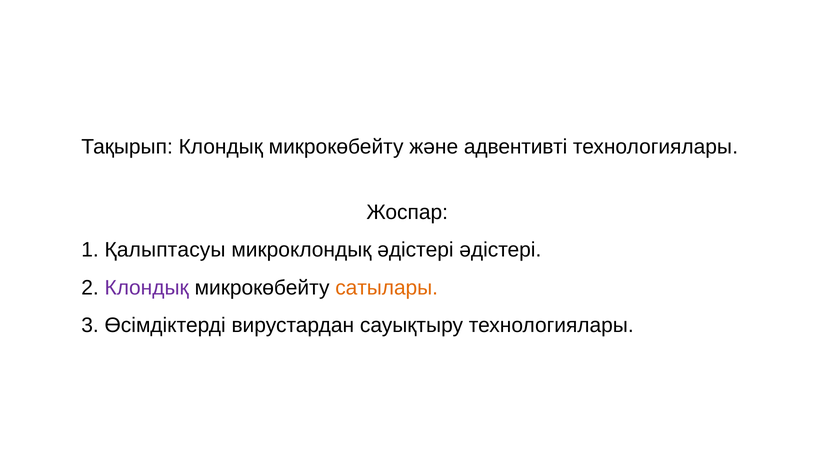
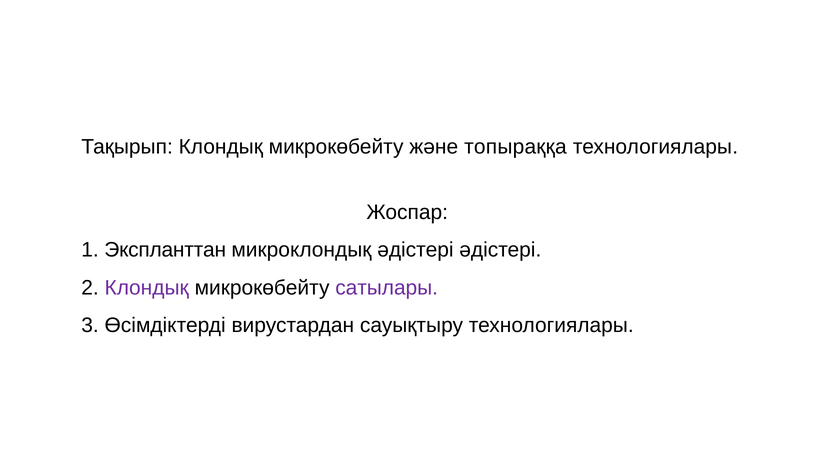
адвентивті: адвентивті -> топыраққа (515, 147)
Қалыптасуы: Қалыптасуы -> Экспланттан (165, 250)
сатылары colour: orange -> purple (387, 288)
